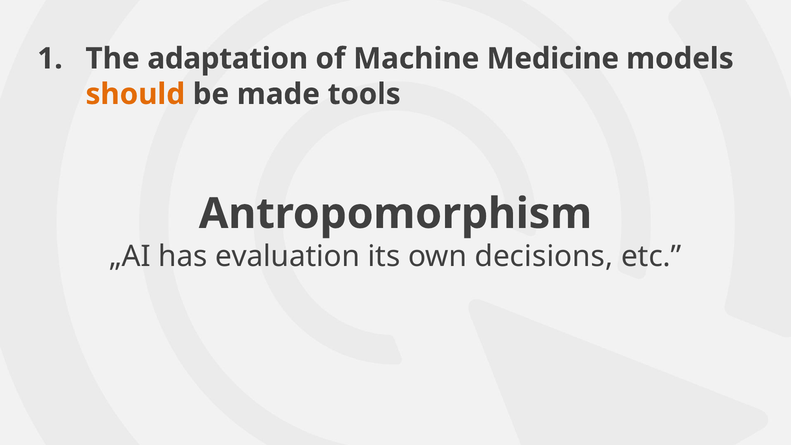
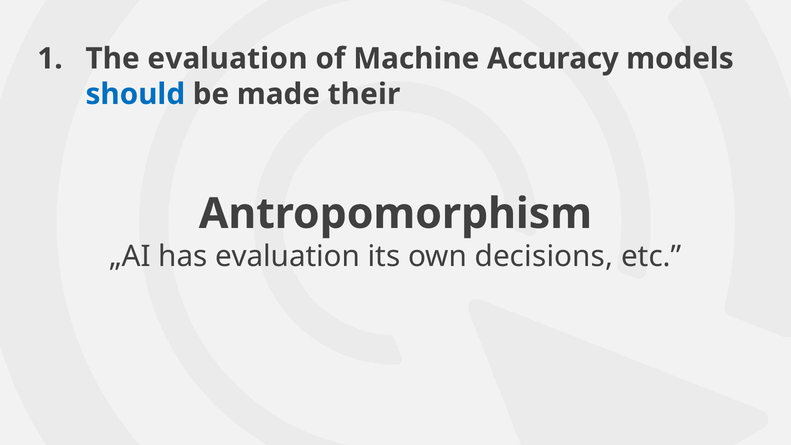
The adaptation: adaptation -> evaluation (227, 59)
Medicine: Medicine -> Accuracy (553, 59)
should colour: orange -> blue (135, 94)
tools: tools -> their (364, 94)
